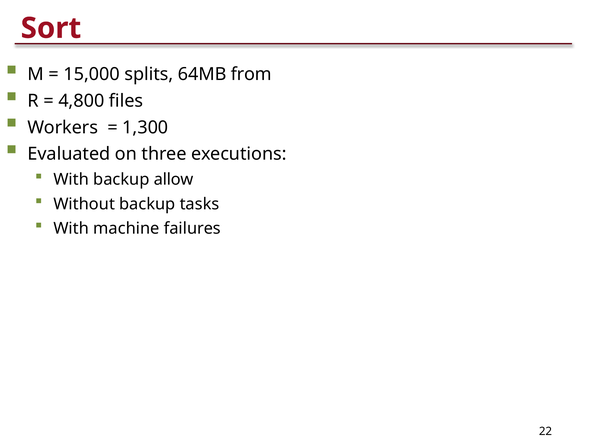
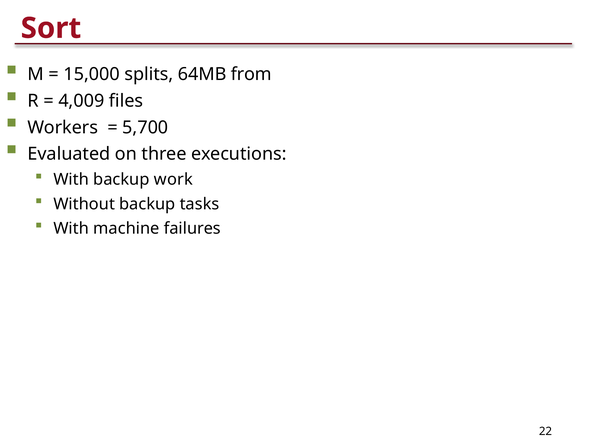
4,800: 4,800 -> 4,009 (81, 101)
1,300: 1,300 -> 5,700 (145, 128)
allow: allow -> work (173, 180)
